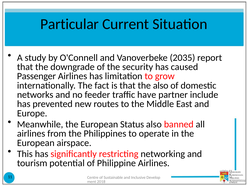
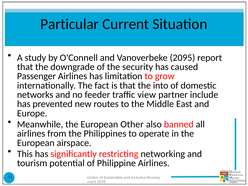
2035: 2035 -> 2095 (182, 58)
the also: also -> into (161, 85)
have: have -> view (147, 95)
Status: Status -> Other (132, 124)
